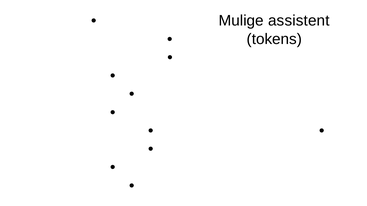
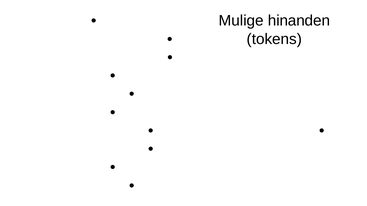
assistent: assistent -> hinanden (299, 21)
